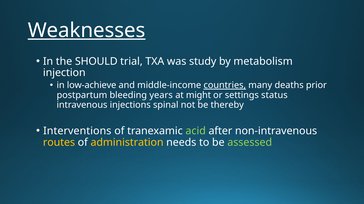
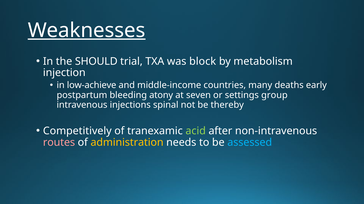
study: study -> block (203, 62)
countries underline: present -> none (225, 86)
prior: prior -> early (316, 86)
years: years -> atony (161, 95)
might: might -> seven (198, 95)
status: status -> group (274, 95)
Interventions: Interventions -> Competitively (77, 131)
routes colour: yellow -> pink (59, 143)
assessed colour: light green -> light blue (250, 143)
